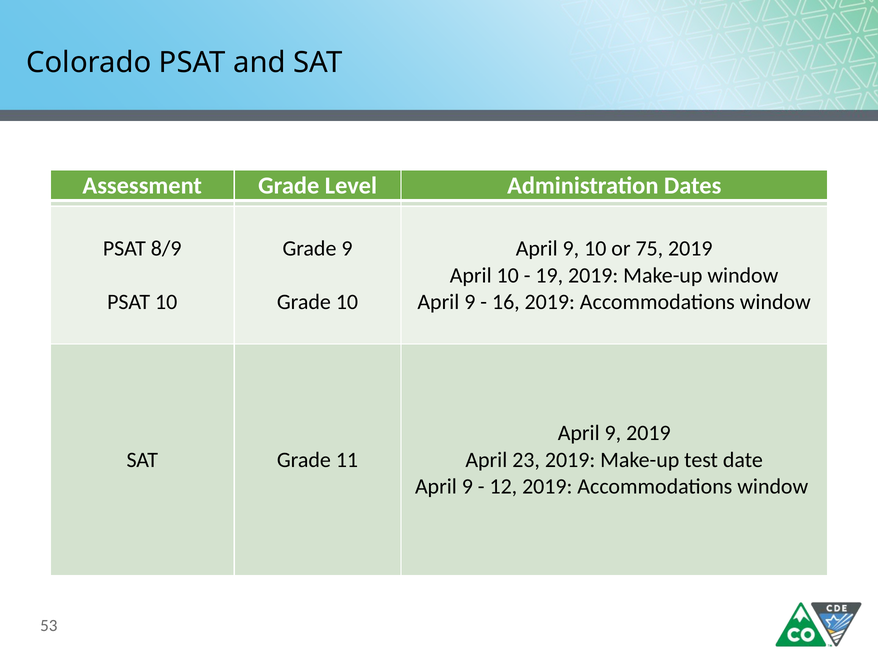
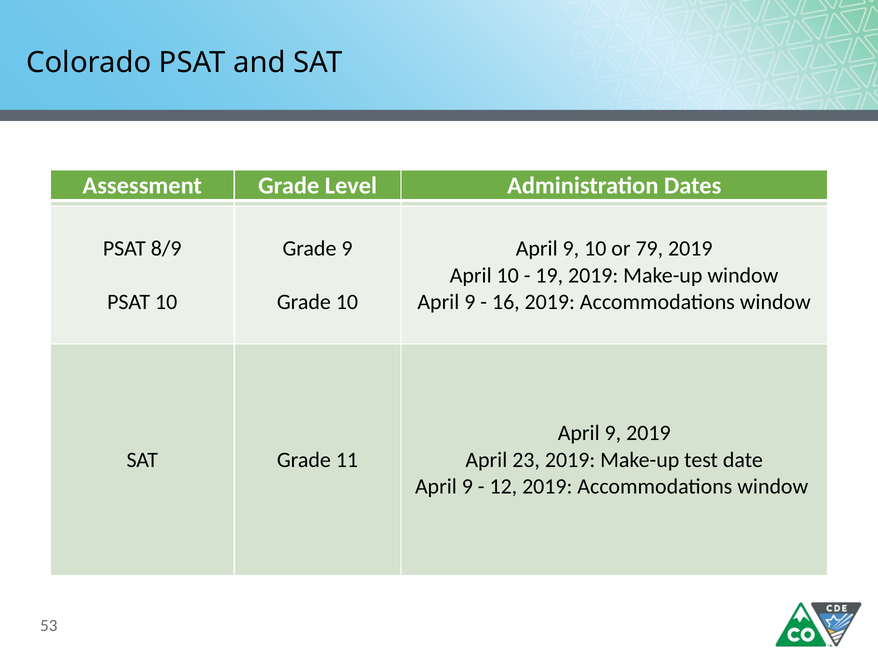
75: 75 -> 79 (649, 249)
